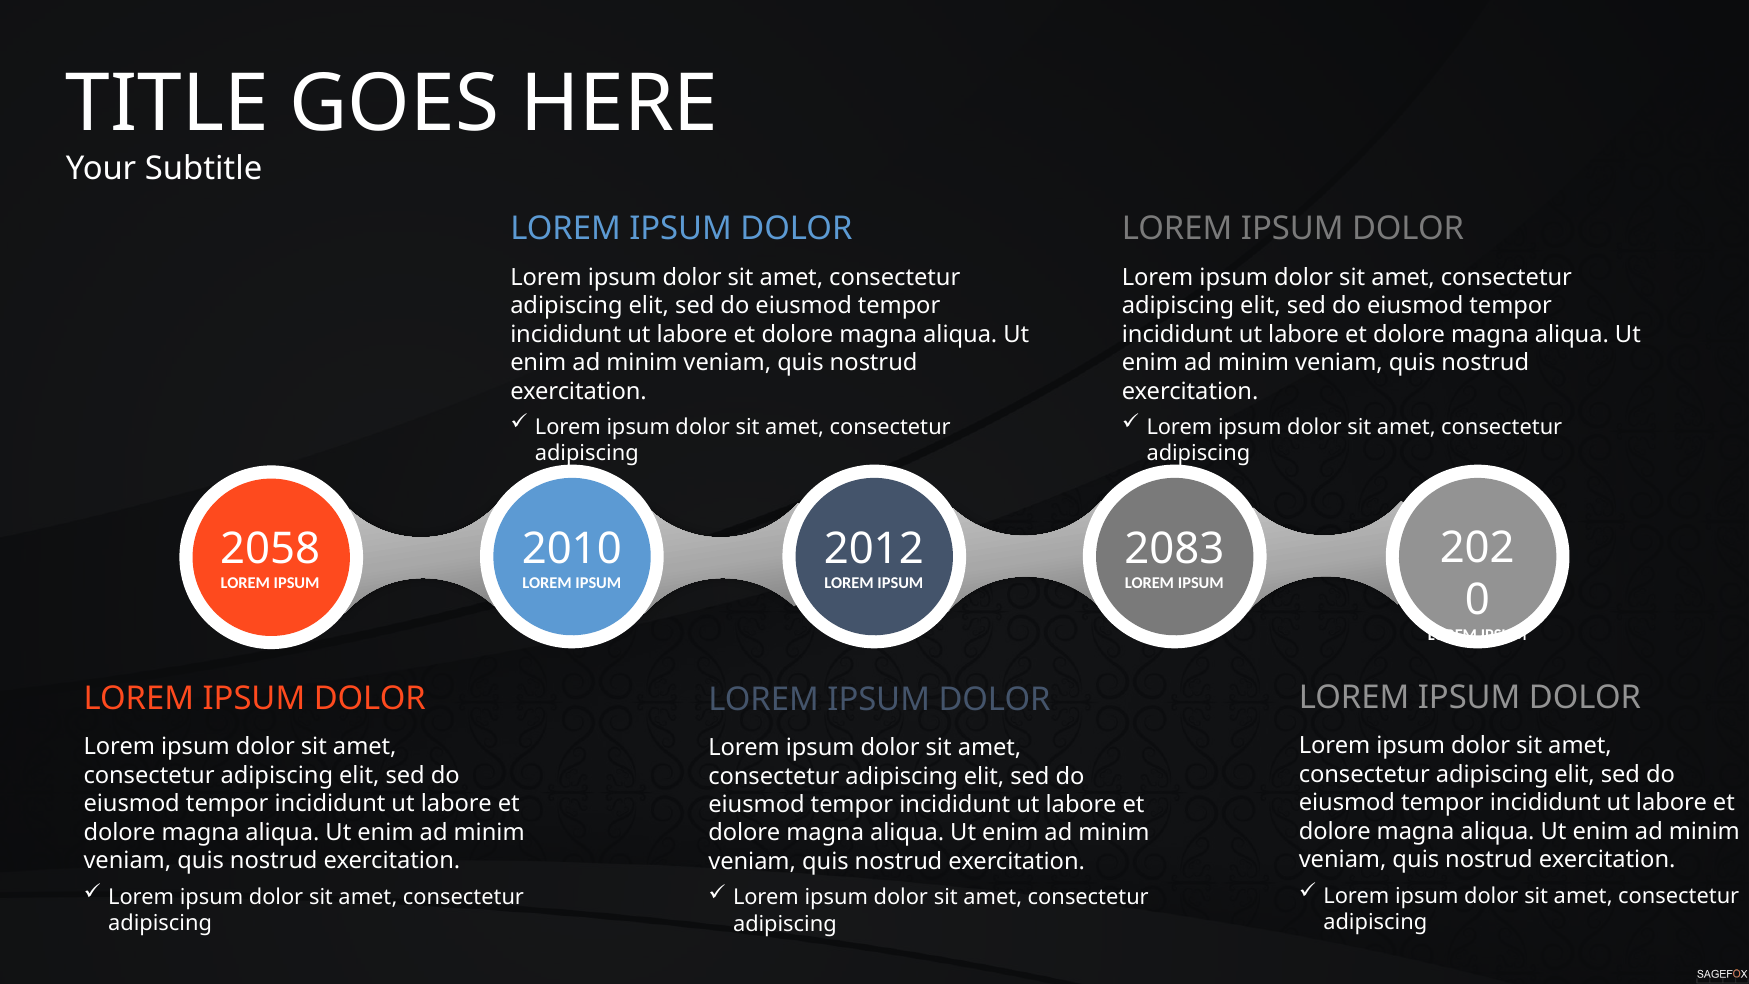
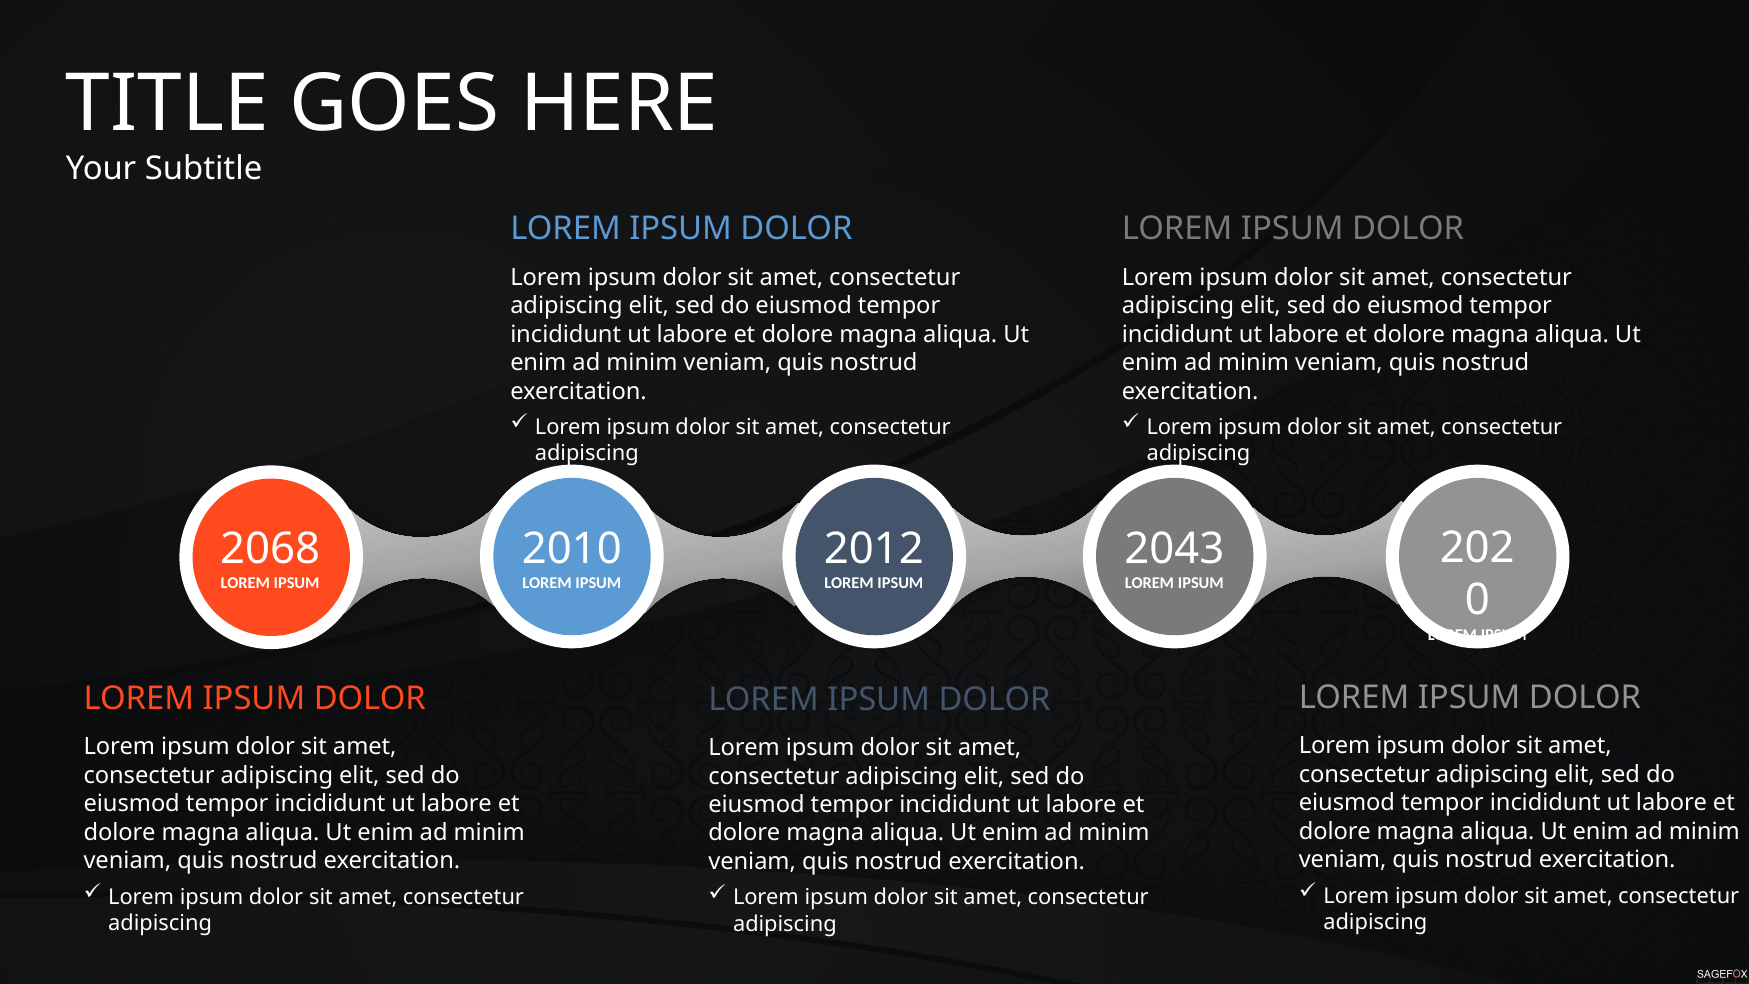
2058: 2058 -> 2068 (270, 549)
2083: 2083 -> 2043 (1174, 549)
